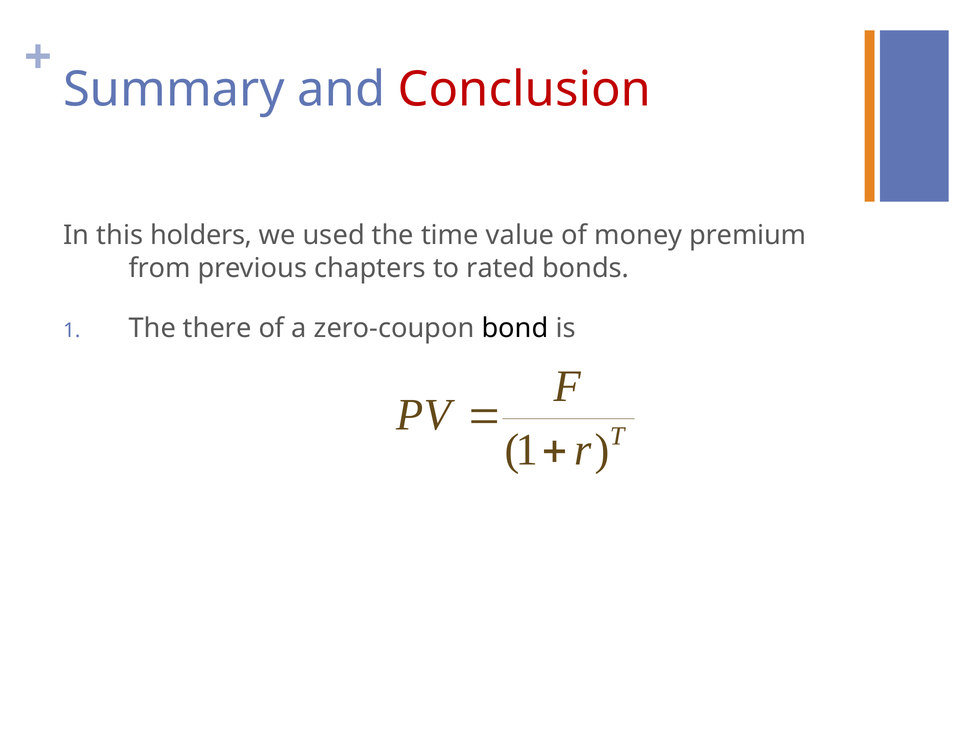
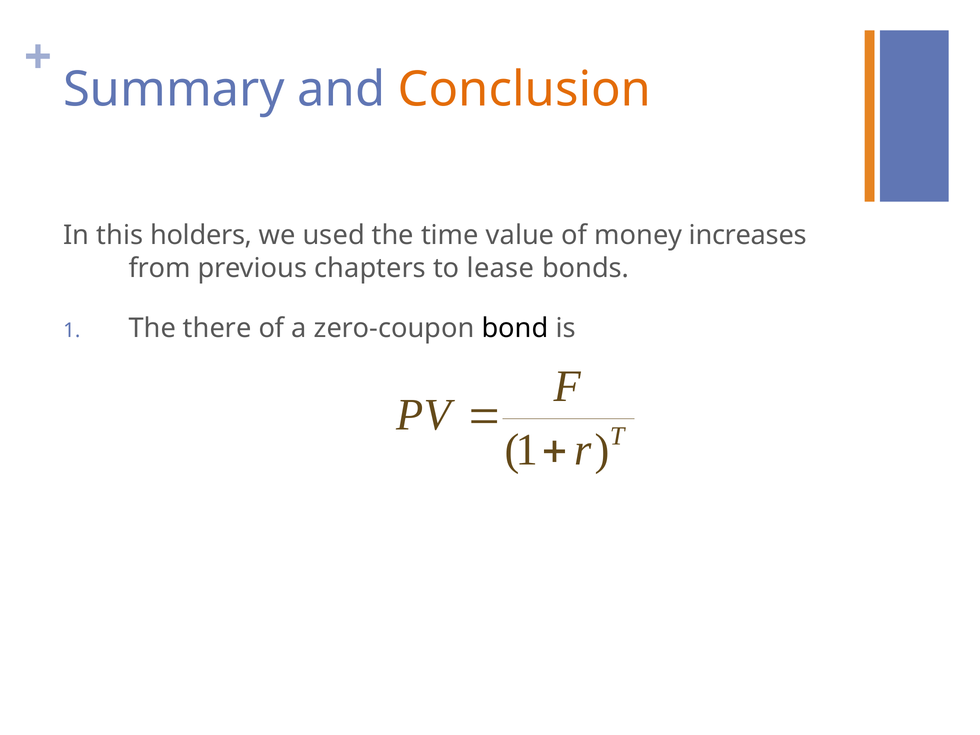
Conclusion colour: red -> orange (524, 90)
premium: premium -> increases (748, 235)
rated: rated -> lease (500, 268)
